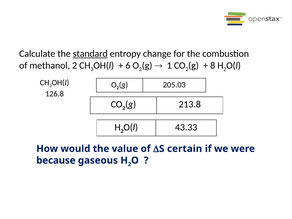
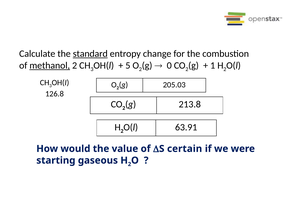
methanol underline: none -> present (50, 65)
6: 6 -> 5 (128, 65)
1: 1 -> 0 (169, 65)
8: 8 -> 1 (213, 65)
43.33: 43.33 -> 63.91 (186, 127)
because: because -> starting (56, 160)
